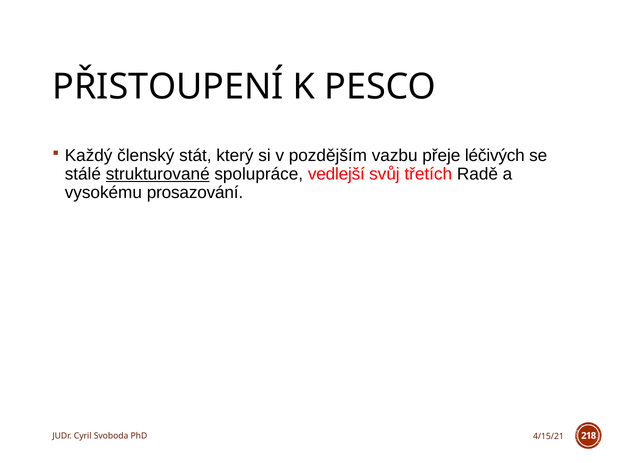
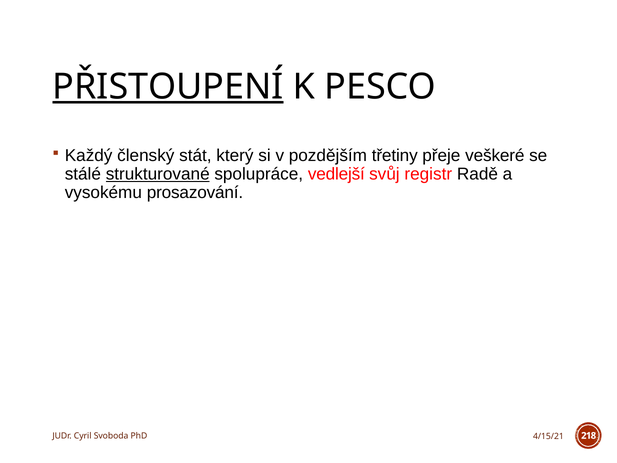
PŘISTOUPENÍ underline: none -> present (168, 87)
vazbu: vazbu -> třetiny (395, 155)
léčivých: léčivých -> veškeré (495, 155)
třetích: třetích -> registr (428, 174)
